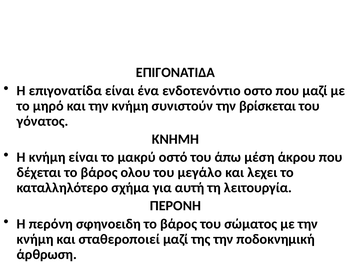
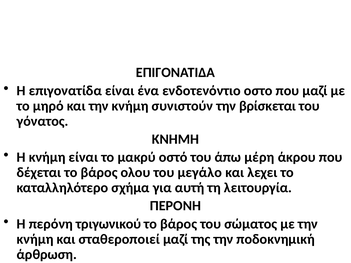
μέση: μέση -> μέρη (259, 157)
σφηνοειδη: σφηνοειδη -> τριγωνικού (108, 224)
